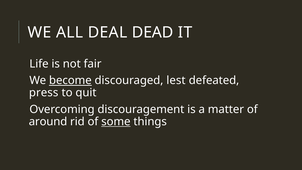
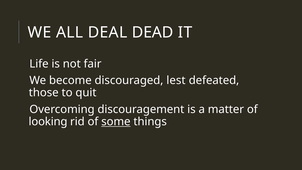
become underline: present -> none (70, 80)
press: press -> those (44, 93)
around: around -> looking (48, 122)
